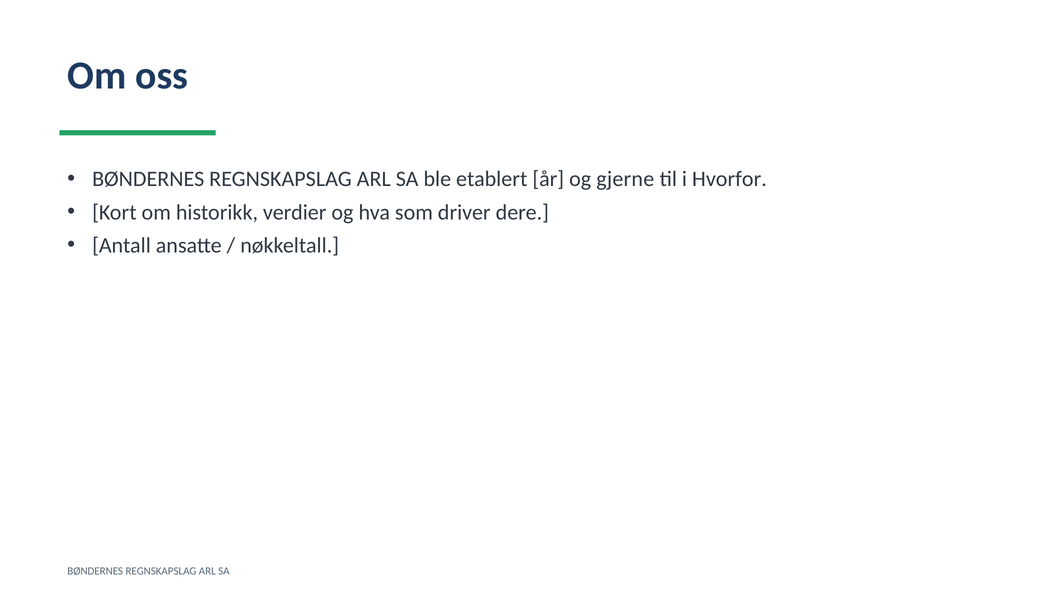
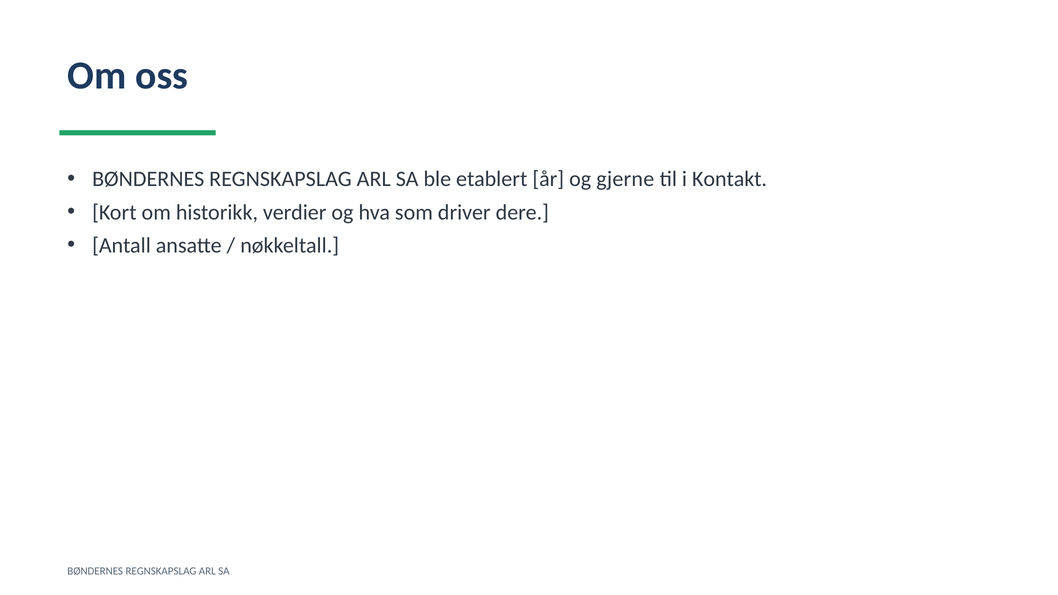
Hvorfor: Hvorfor -> Kontakt (730, 179)
